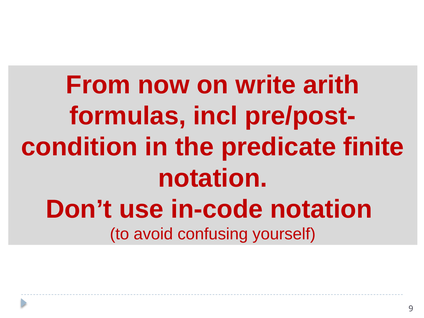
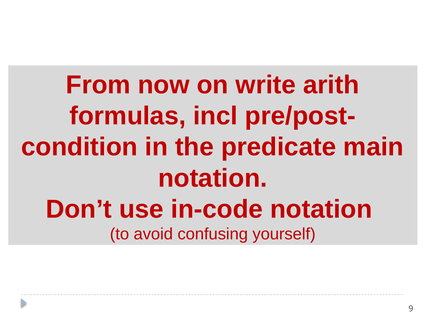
finite: finite -> main (374, 147)
